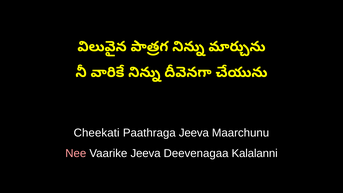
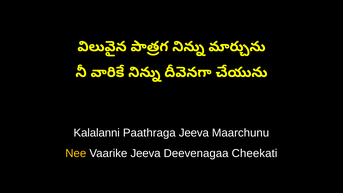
Cheekati: Cheekati -> Kalalanni (97, 133)
Nee colour: pink -> yellow (76, 153)
Kalalanni: Kalalanni -> Cheekati (255, 153)
